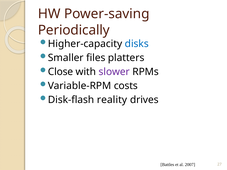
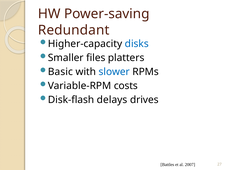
Periodically: Periodically -> Redundant (74, 30)
Close: Close -> Basic (60, 72)
slower colour: purple -> blue (114, 72)
reality: reality -> delays (112, 100)
